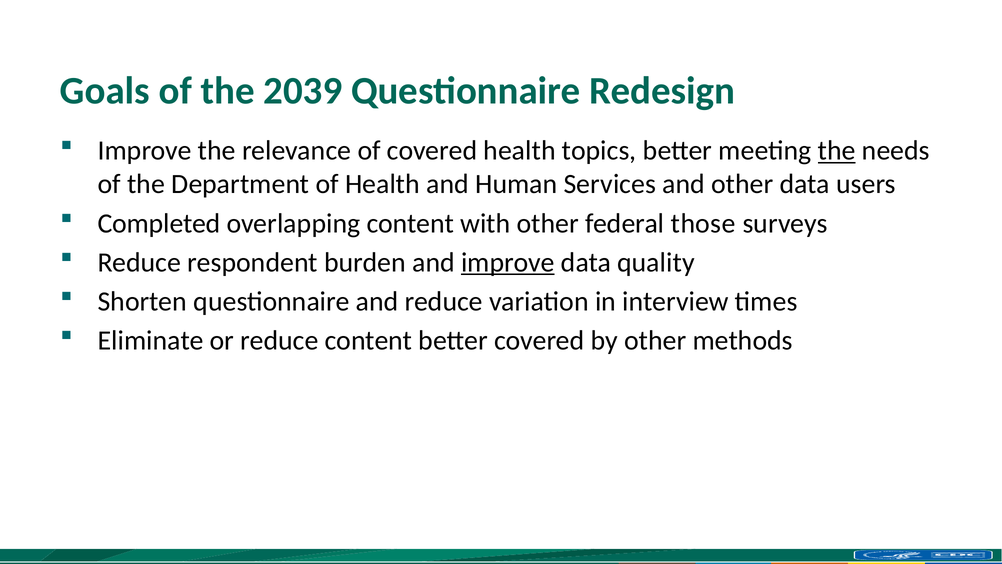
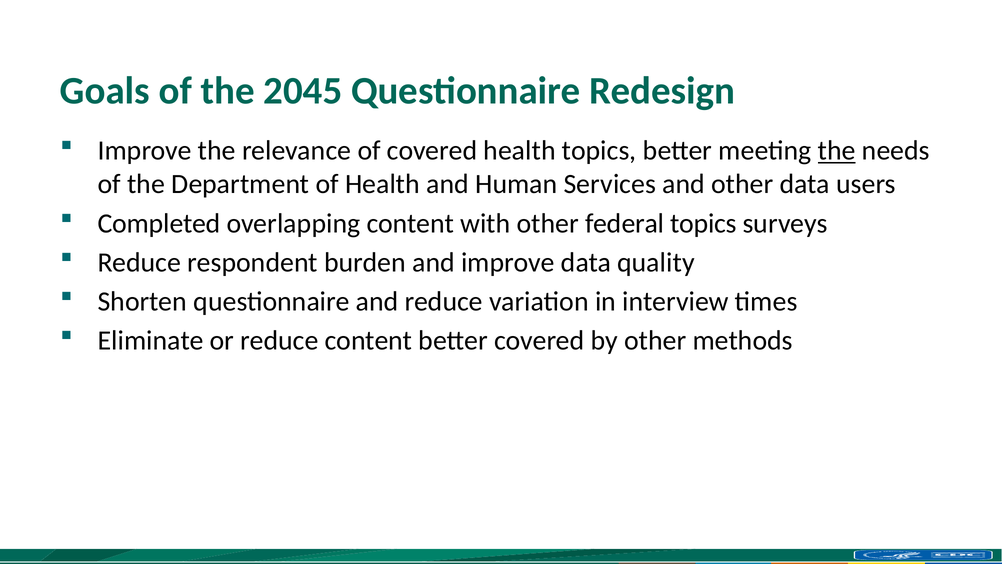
2039: 2039 -> 2045 (303, 91)
federal those: those -> topics (703, 223)
improve underline: present -> none (508, 262)
